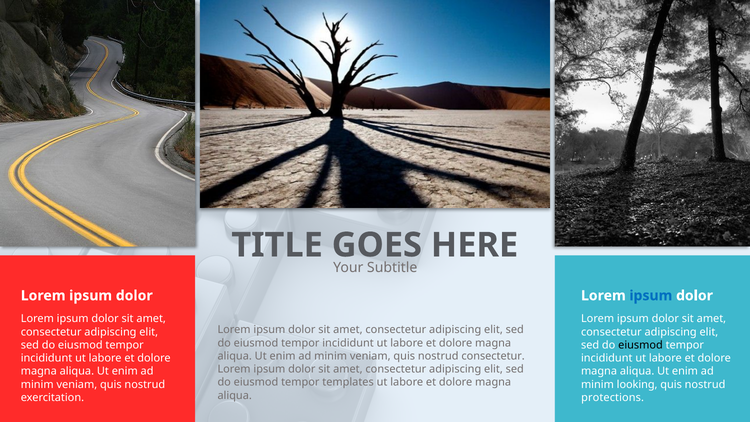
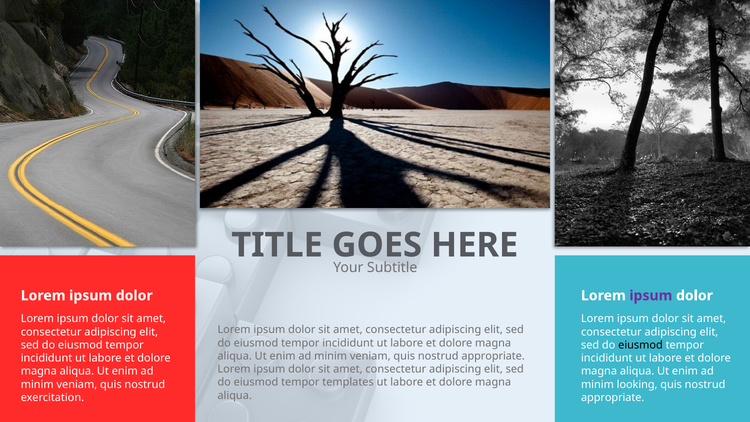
ipsum colour: blue -> purple (651, 296)
veniam quis nostrud consectetur: consectetur -> appropriate (493, 356)
protections: protections -> appropriate (613, 398)
